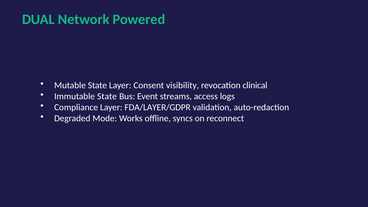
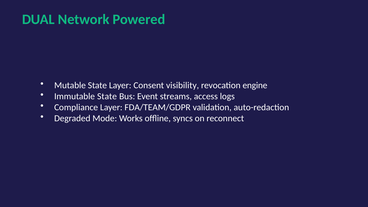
clinical: clinical -> engine (255, 85)
FDA/LAYER/GDPR: FDA/LAYER/GDPR -> FDA/TEAM/GDPR (158, 107)
